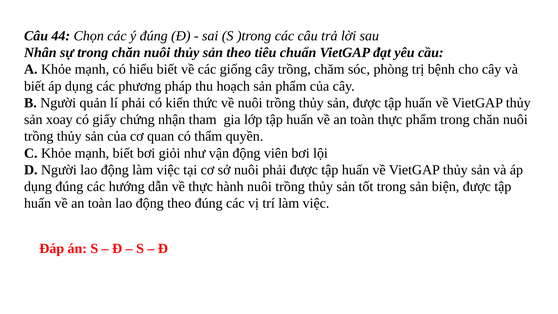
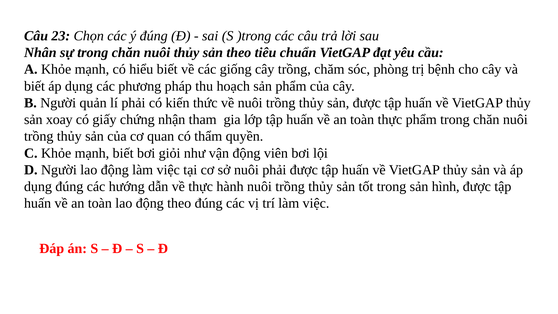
44: 44 -> 23 (61, 36)
biện: biện -> hình (446, 187)
